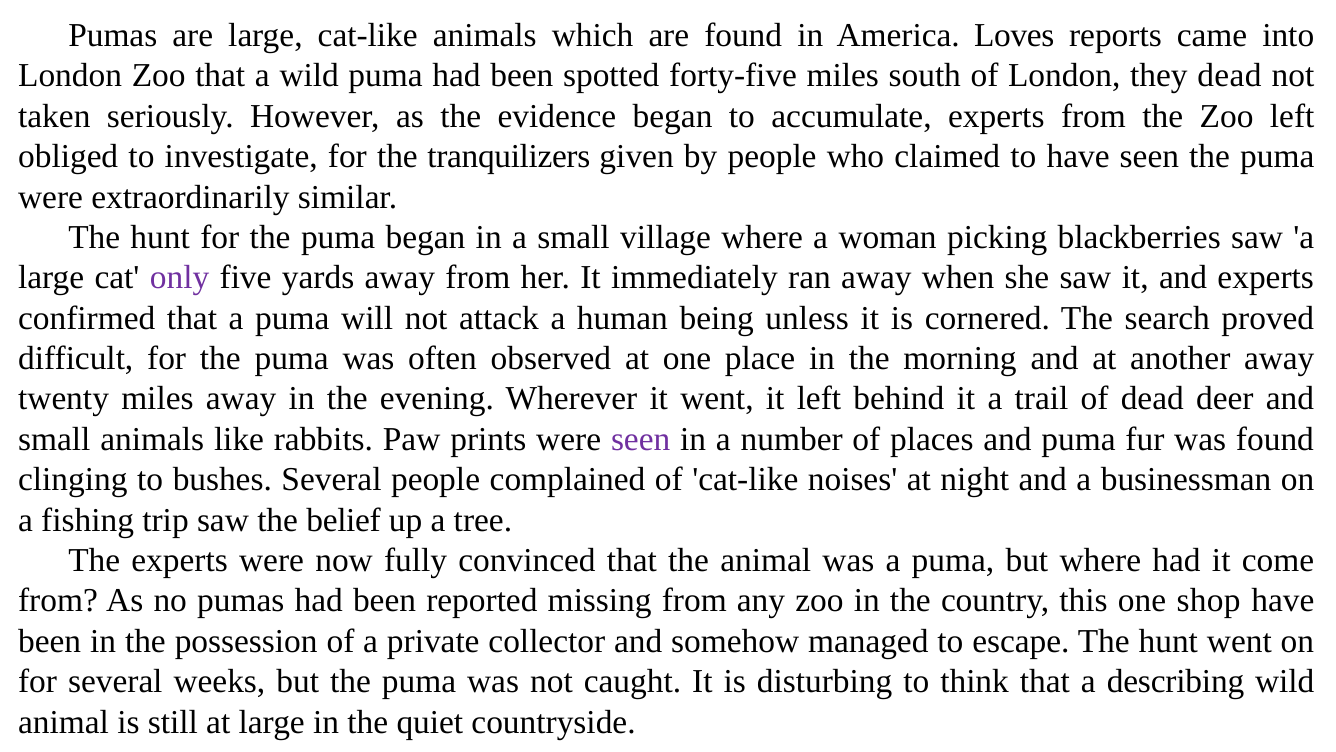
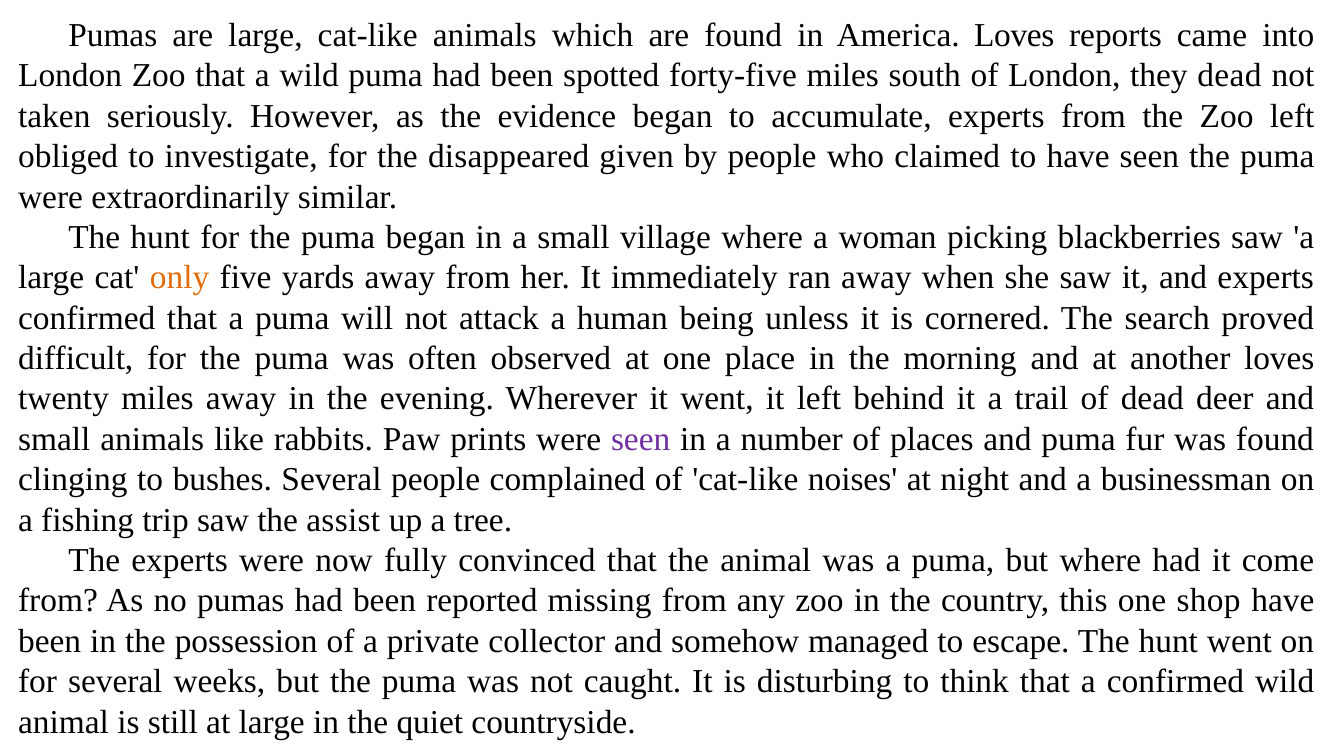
tranquilizers: tranquilizers -> disappeared (509, 157)
only colour: purple -> orange (180, 278)
another away: away -> loves (1279, 358)
belief: belief -> assist (343, 520)
a describing: describing -> confirmed (1175, 681)
